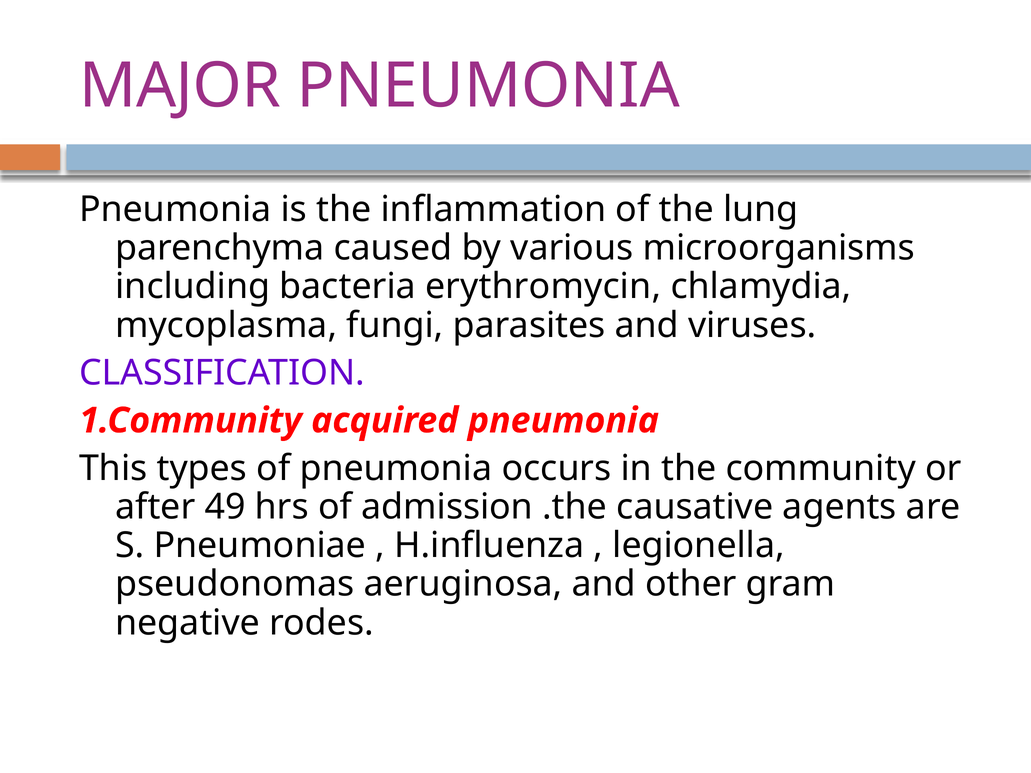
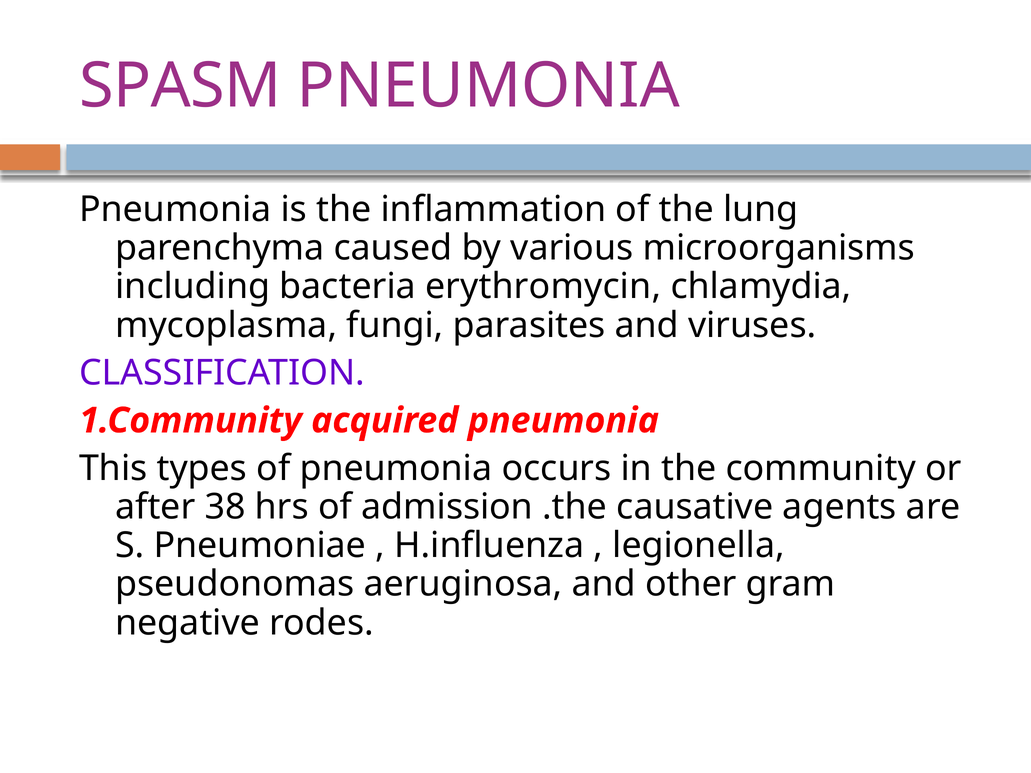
MAJOR: MAJOR -> SPASM (180, 86)
49: 49 -> 38 (225, 507)
